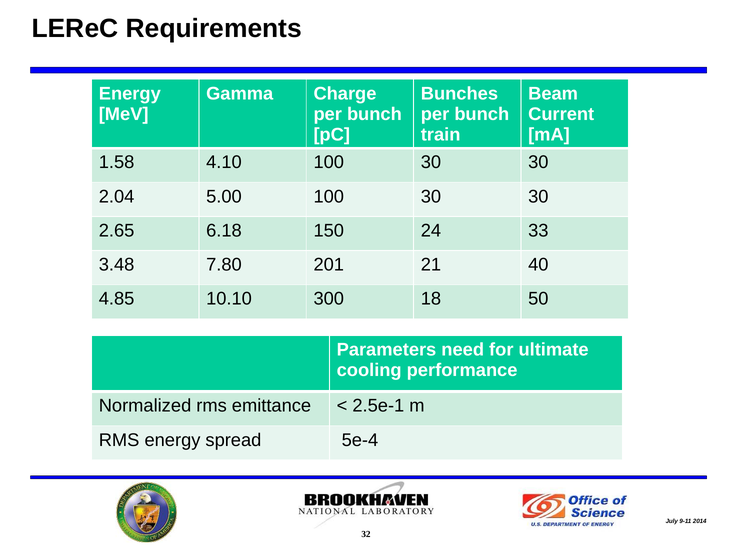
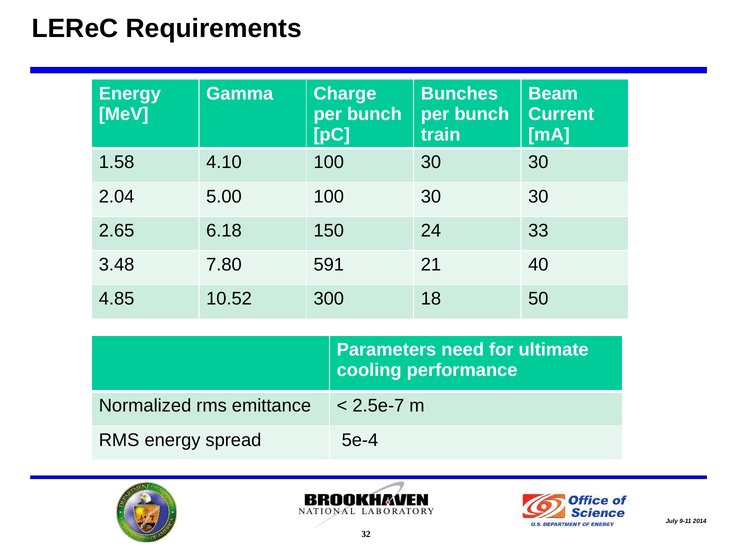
201: 201 -> 591 (329, 265)
10.10: 10.10 -> 10.52 (229, 299)
2.5e-1: 2.5e-1 -> 2.5e-7 (378, 406)
